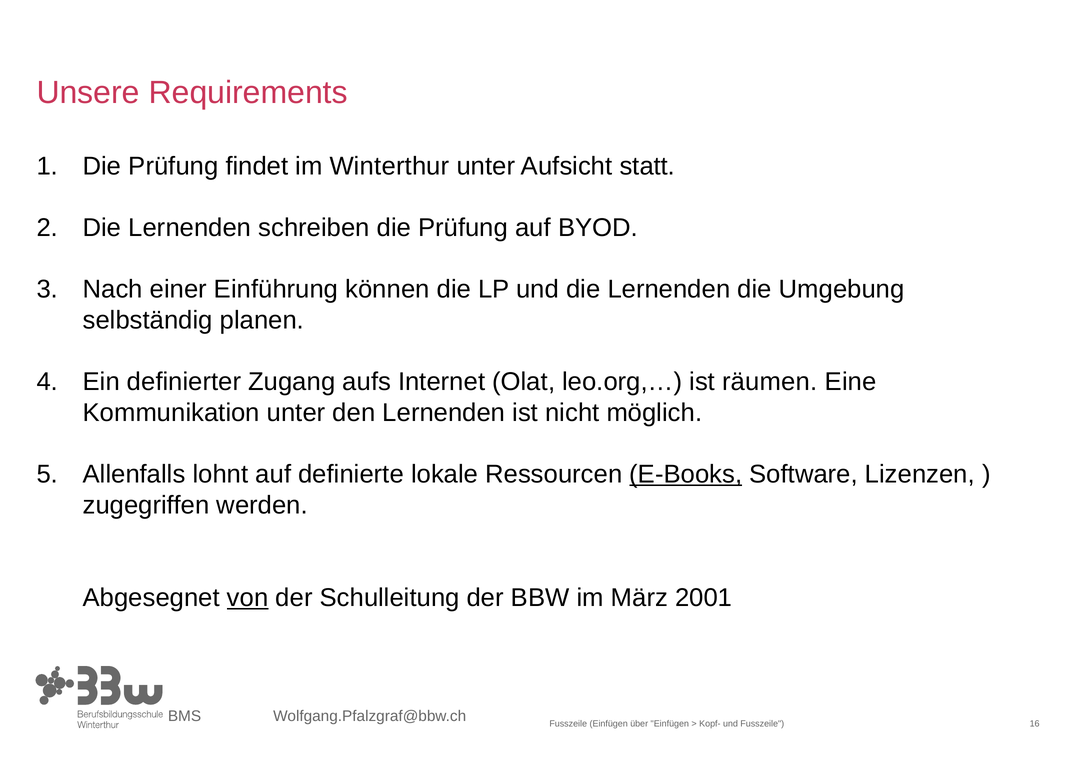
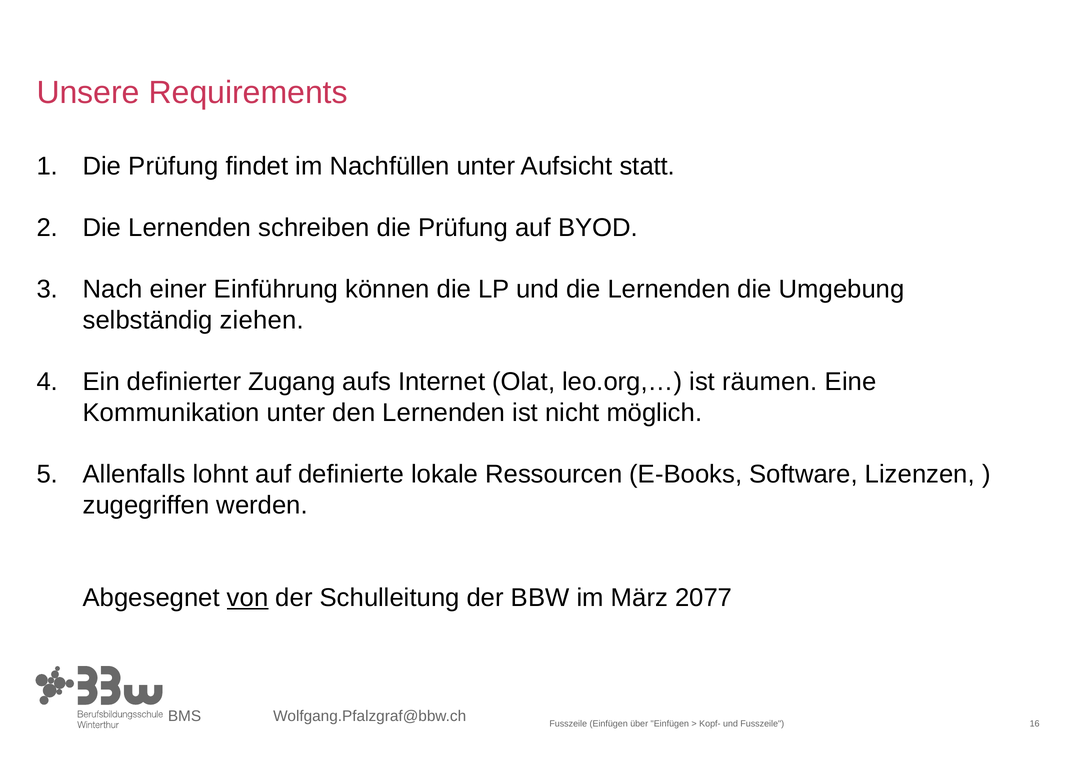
Winterthur: Winterthur -> Nachfüllen (390, 166)
planen: planen -> ziehen (262, 320)
E-Books underline: present -> none (686, 474)
2001: 2001 -> 2077 (704, 597)
